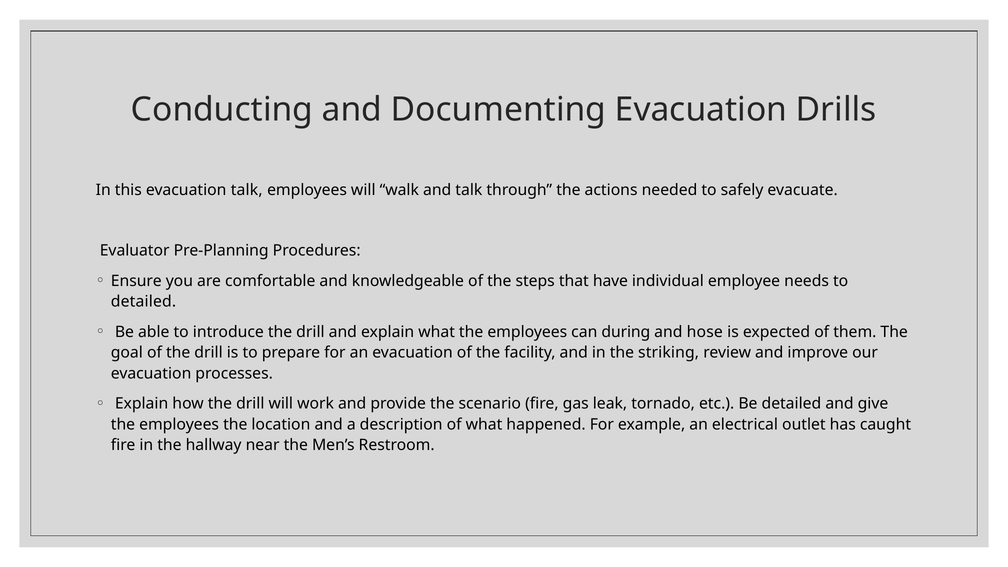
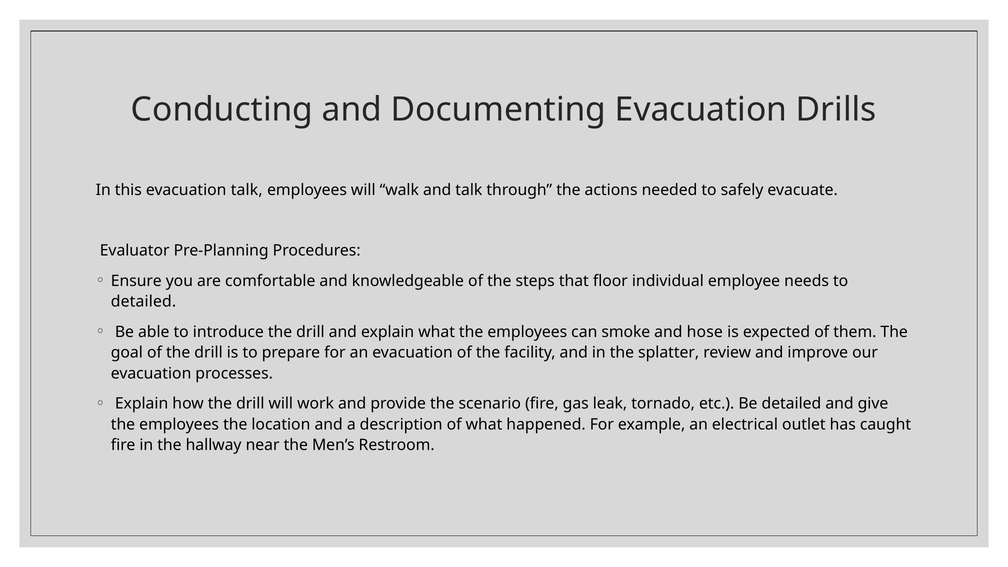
have: have -> floor (610, 281)
during: during -> smoke (626, 332)
striking: striking -> splatter (669, 353)
